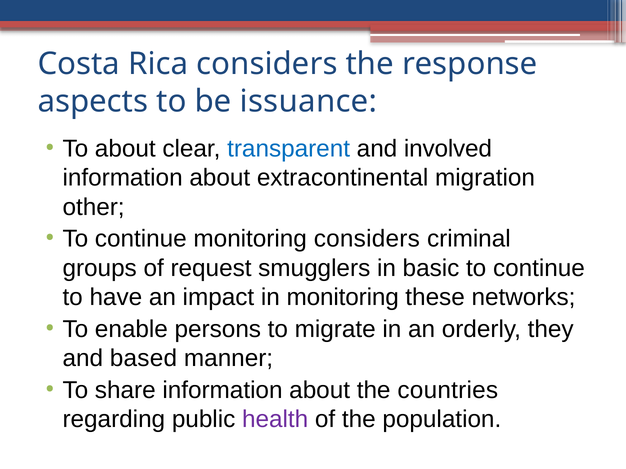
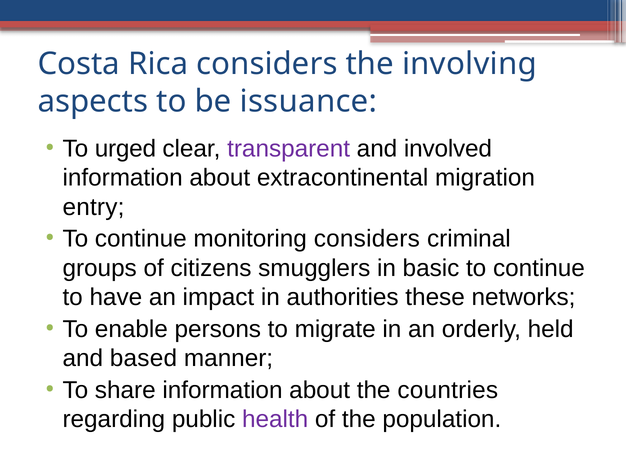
response: response -> involving (470, 64)
To about: about -> urged (125, 149)
transparent colour: blue -> purple (289, 149)
other: other -> entry (93, 207)
request: request -> citizens (211, 268)
in monitoring: monitoring -> authorities (343, 298)
they: they -> held (551, 329)
